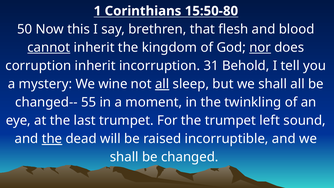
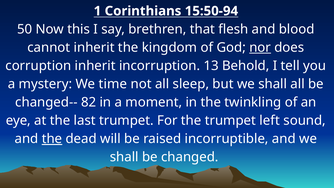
15:50-80: 15:50-80 -> 15:50-94 (211, 11)
cannot underline: present -> none (49, 47)
31: 31 -> 13 (211, 66)
wine: wine -> time (113, 84)
all underline: present -> none (162, 84)
55: 55 -> 82 (89, 102)
